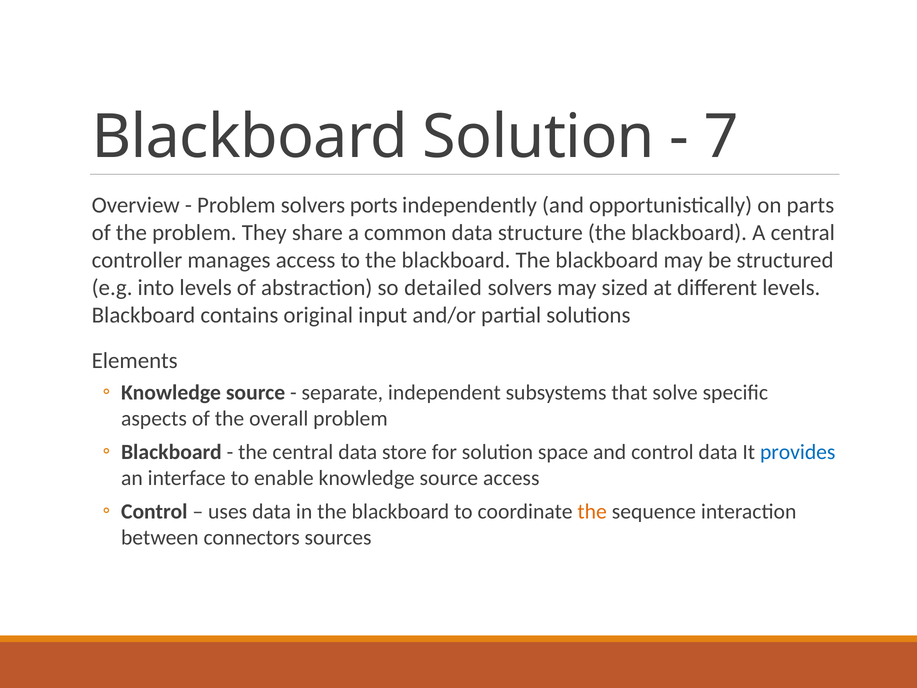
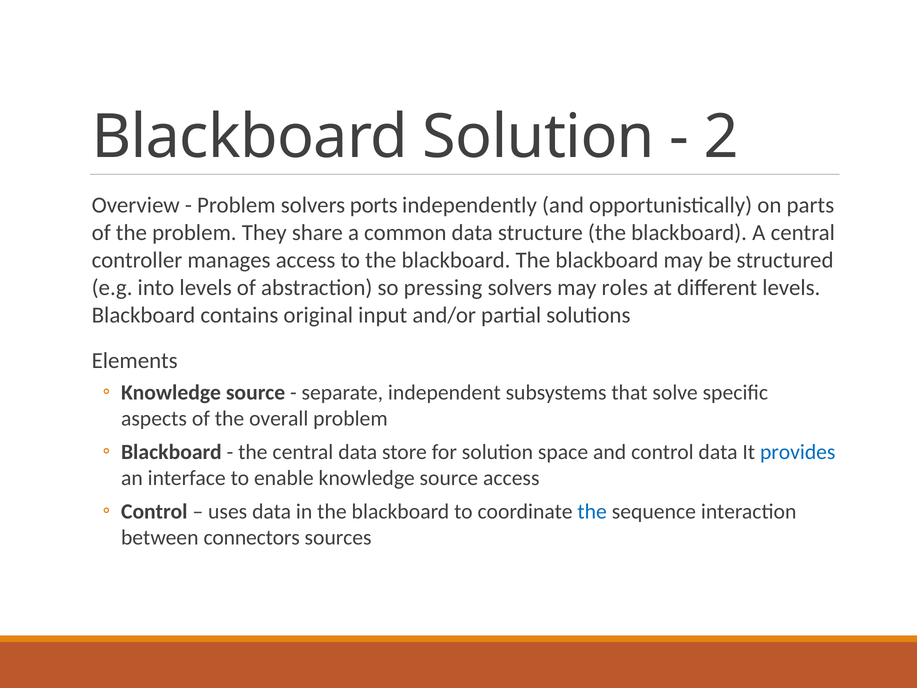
7: 7 -> 2 (721, 137)
detailed: detailed -> pressing (443, 288)
sized: sized -> roles (625, 288)
the colour: orange -> blue (592, 511)
